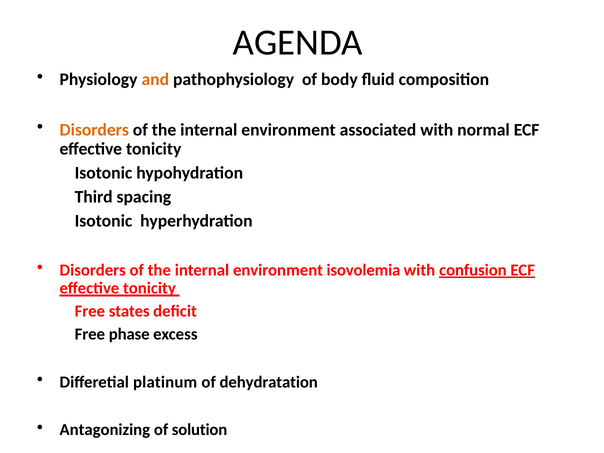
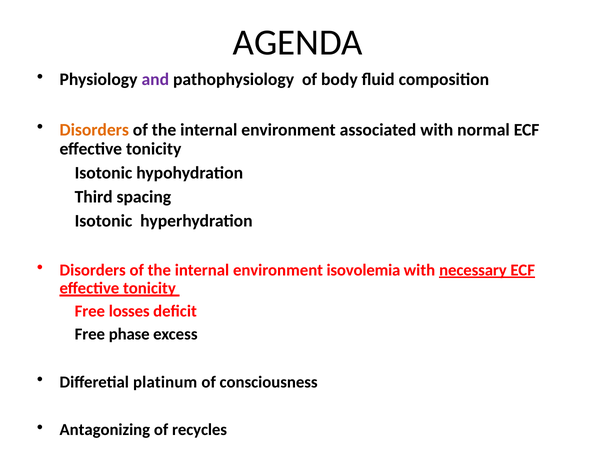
and colour: orange -> purple (155, 80)
confusion: confusion -> necessary (473, 270)
states: states -> losses (129, 311)
dehydratation: dehydratation -> consciousness (269, 382)
solution: solution -> recycles (200, 430)
